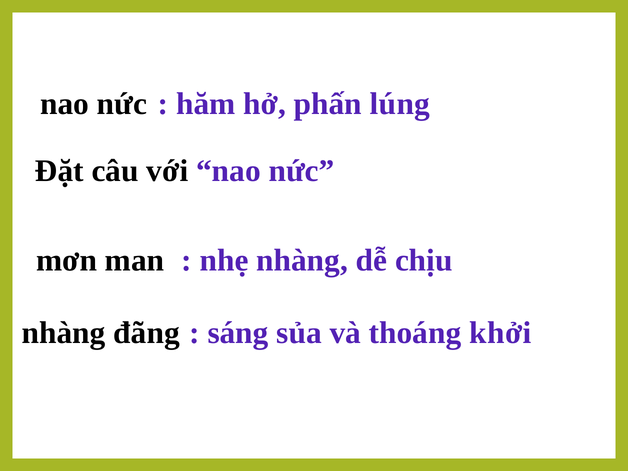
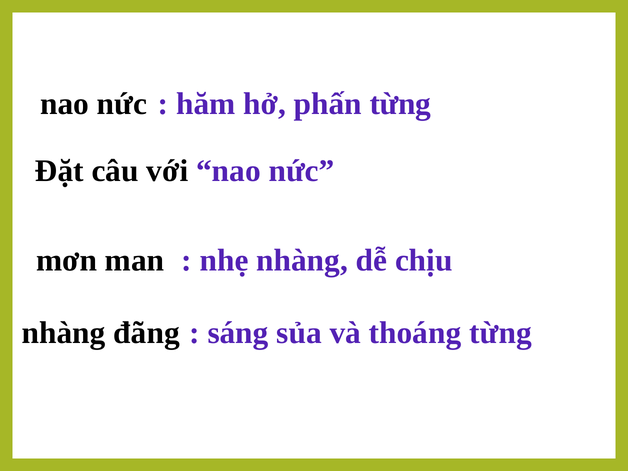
phấn lúng: lúng -> từng (400, 104)
thoáng khởi: khởi -> từng (501, 333)
